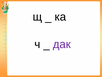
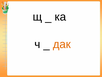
дак colour: purple -> orange (62, 44)
